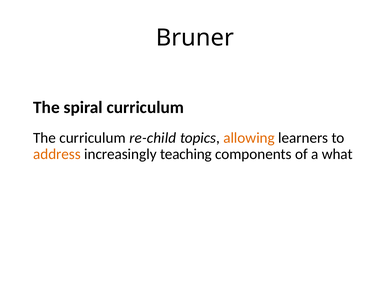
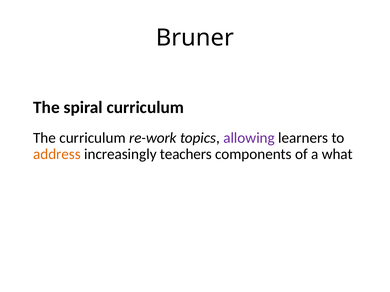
re-child: re-child -> re-work (153, 138)
allowing colour: orange -> purple (249, 138)
teaching: teaching -> teachers (186, 154)
